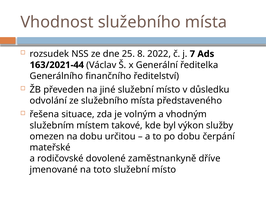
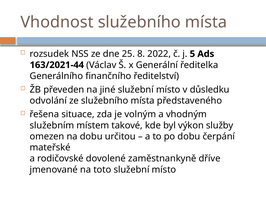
7: 7 -> 5 (192, 54)
